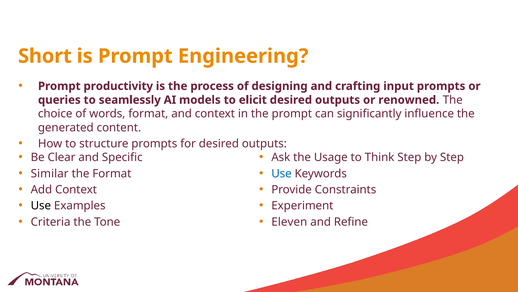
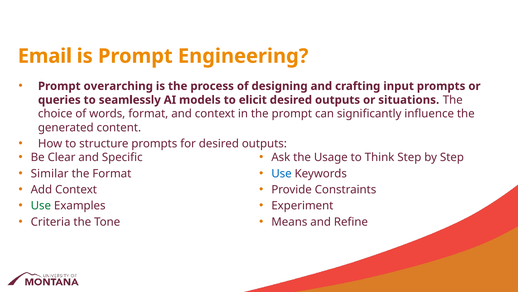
Short: Short -> Email (45, 56)
productivity: productivity -> overarching (118, 86)
renowned: renowned -> situations (409, 100)
Use colour: black -> green (41, 205)
Eleven: Eleven -> Means (289, 222)
